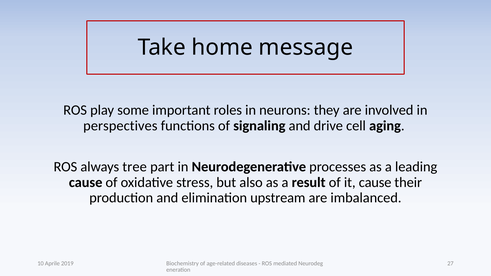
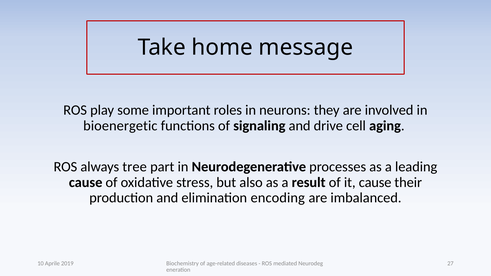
perspectives: perspectives -> bioenergetic (120, 126)
upstream: upstream -> encoding (278, 198)
